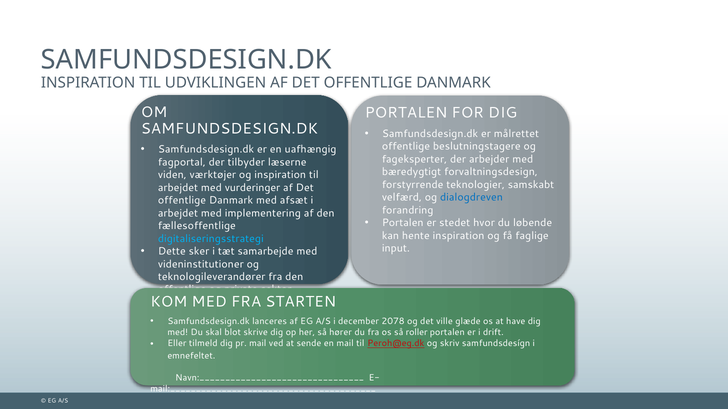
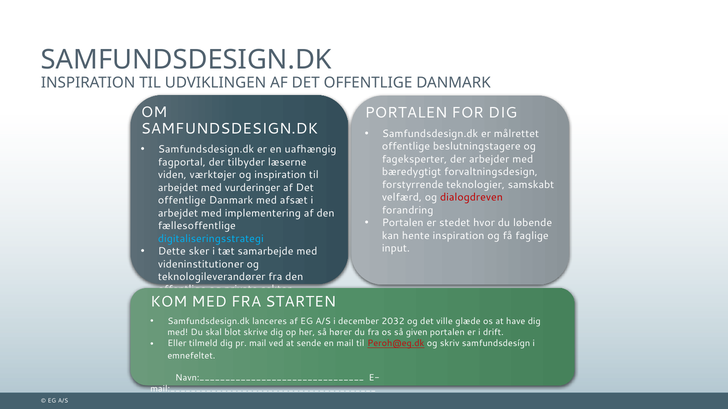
dialogdreven colour: blue -> red (471, 198)
2078: 2078 -> 2032 (393, 322)
roller: roller -> given (417, 333)
